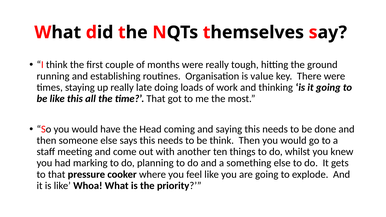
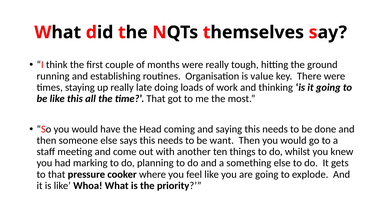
be think: think -> want (222, 141)
